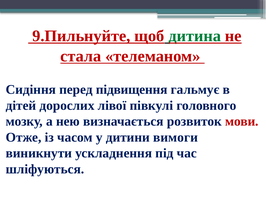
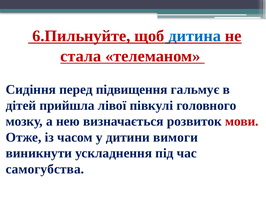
9.Пильнуйте: 9.Пильнуйте -> 6.Пильнуйте (81, 36)
дитина colour: green -> blue (195, 36)
дорослих: дорослих -> прийшла (67, 106)
шліфуються: шліфуються -> самогубства (45, 170)
